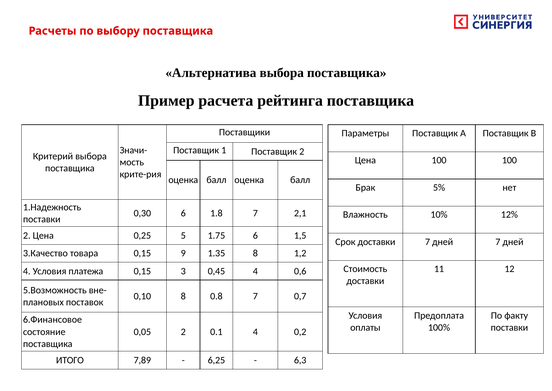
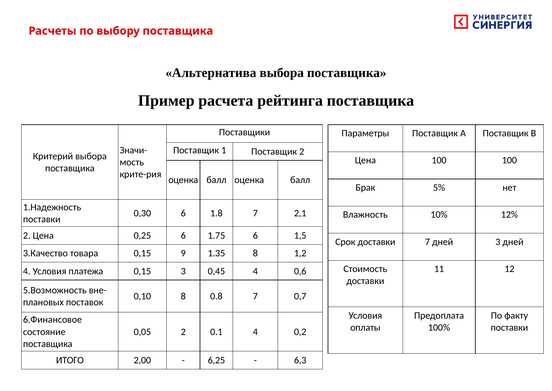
0,25 5: 5 -> 6 (183, 235)
дней 7: 7 -> 3 (498, 241)
7,89: 7,89 -> 2,00 (142, 360)
